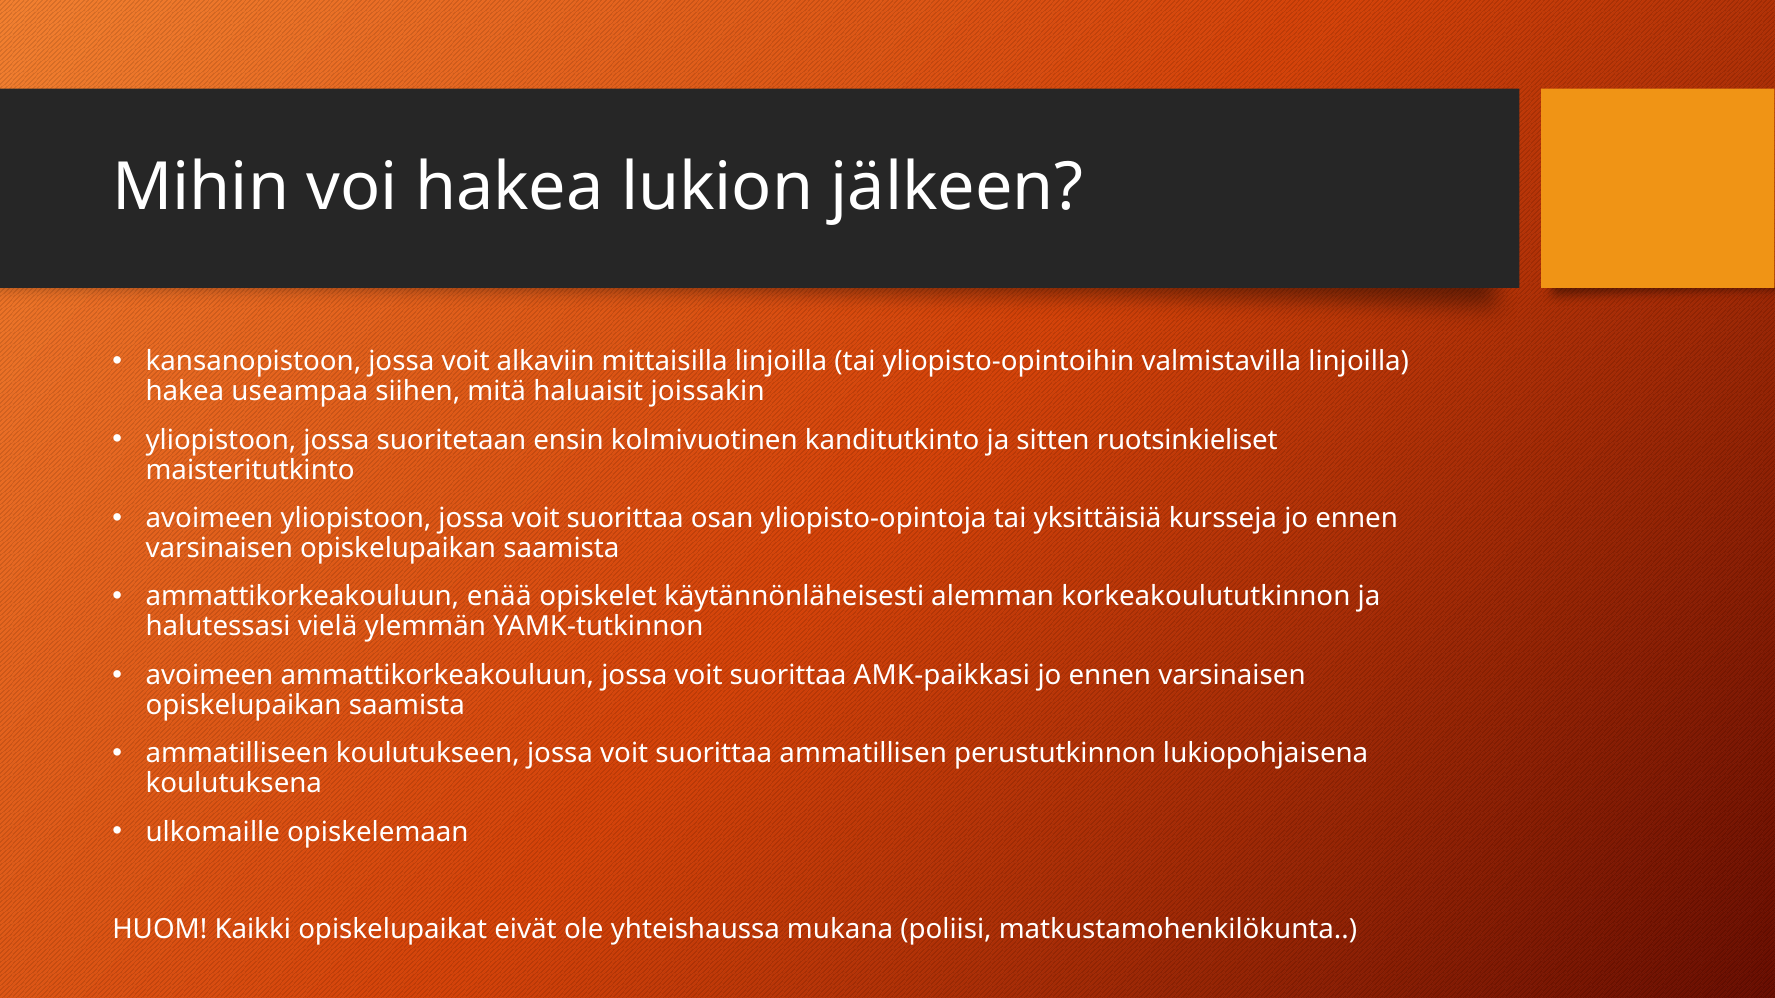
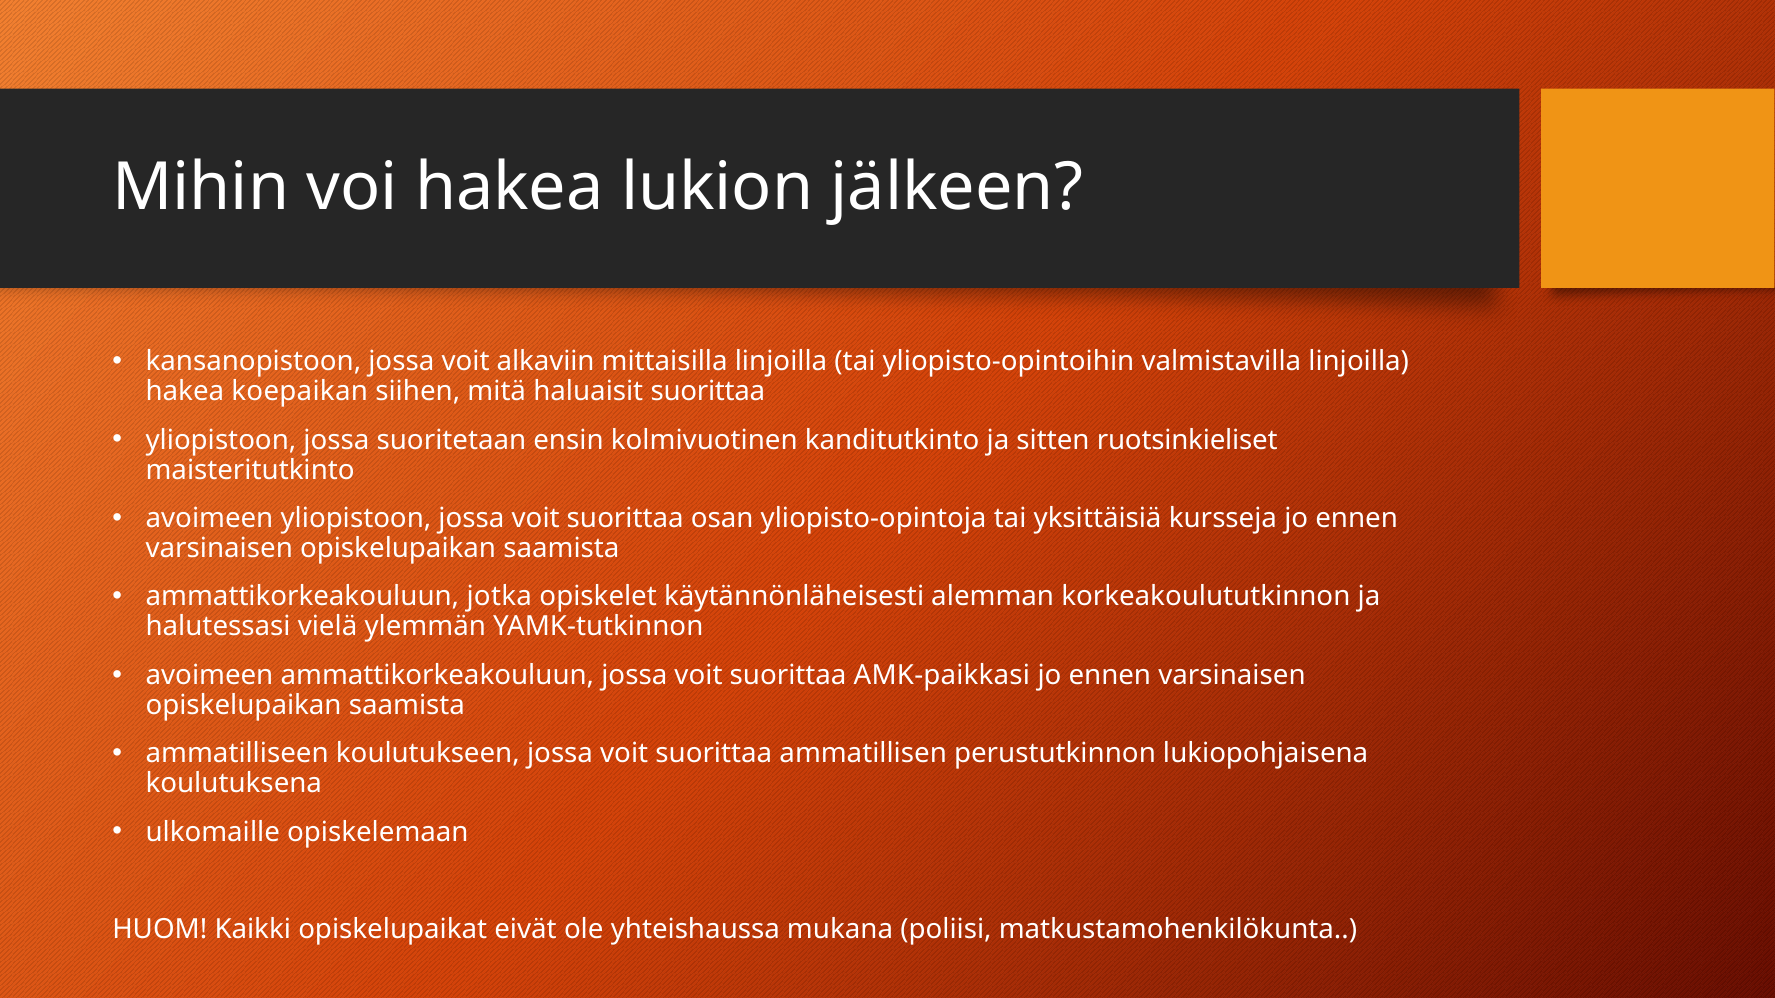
useampaa: useampaa -> koepaikan (300, 392)
haluaisit joissakin: joissakin -> suorittaa (708, 392)
enää: enää -> jotka (499, 597)
